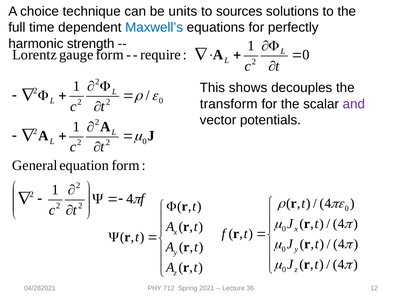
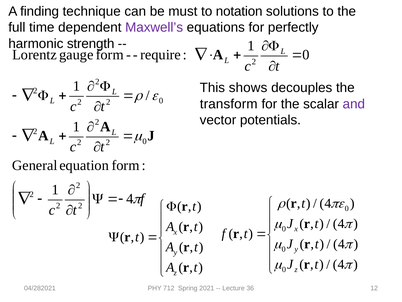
choice: choice -> finding (40, 11)
units: units -> must (183, 11)
sources: sources -> notation (239, 11)
Maxwell’s colour: blue -> purple (154, 27)
